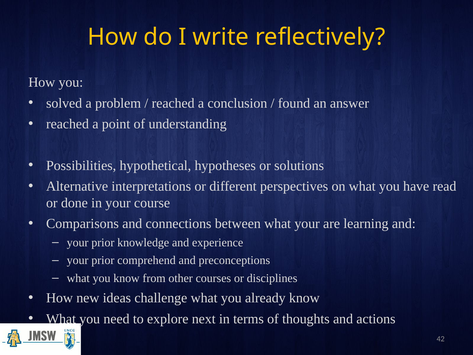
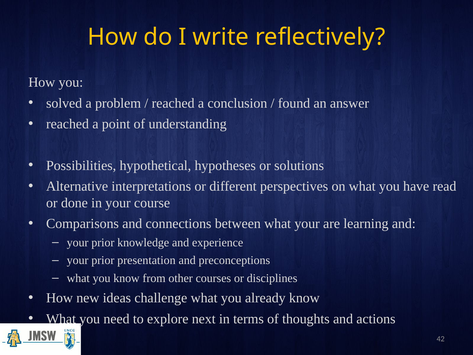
comprehend: comprehend -> presentation (146, 260)
